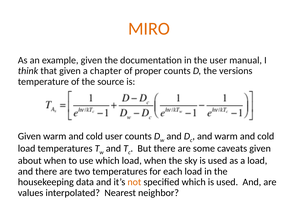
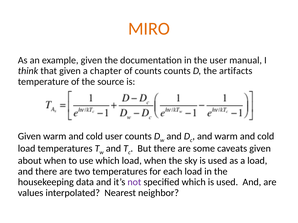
of proper: proper -> counts (148, 71)
versions: versions -> artifacts (236, 71)
not colour: orange -> purple (134, 182)
